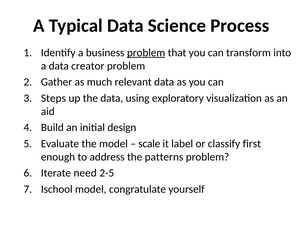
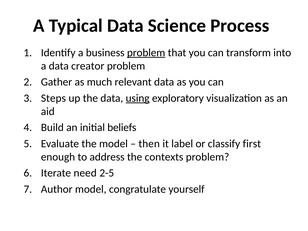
using underline: none -> present (138, 98)
design: design -> beliefs (122, 128)
scale: scale -> then (149, 144)
patterns: patterns -> contexts (164, 157)
Ischool: Ischool -> Author (57, 189)
